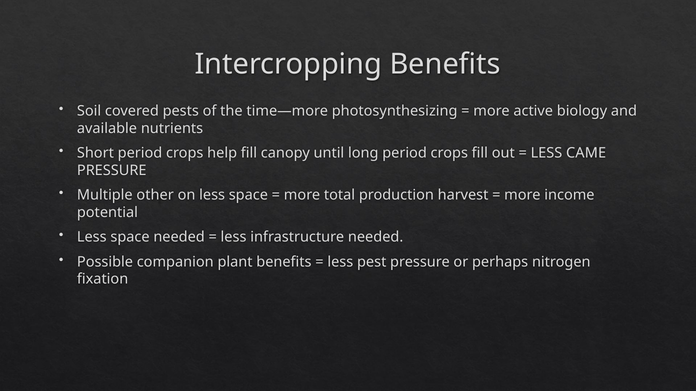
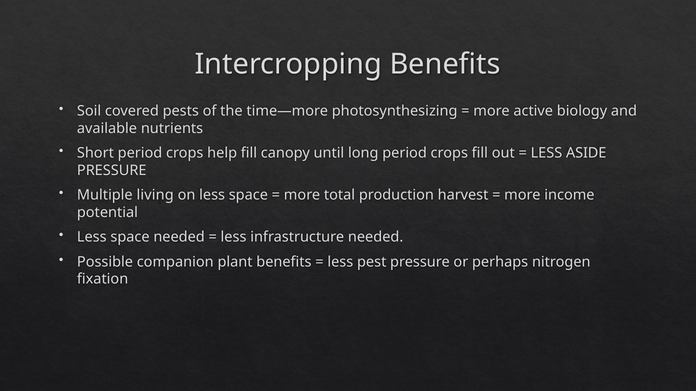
CAME: CAME -> ASIDE (586, 153)
other: other -> living (155, 195)
